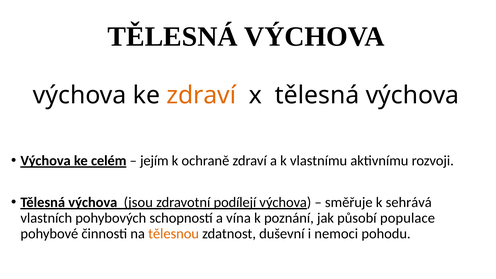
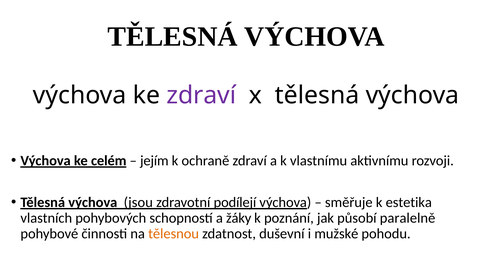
zdraví colour: orange -> purple (201, 95)
sehrává: sehrává -> estetika (409, 202)
vína: vína -> žáky (239, 218)
populace: populace -> paralelně (408, 218)
nemoci: nemoci -> mužské (336, 234)
